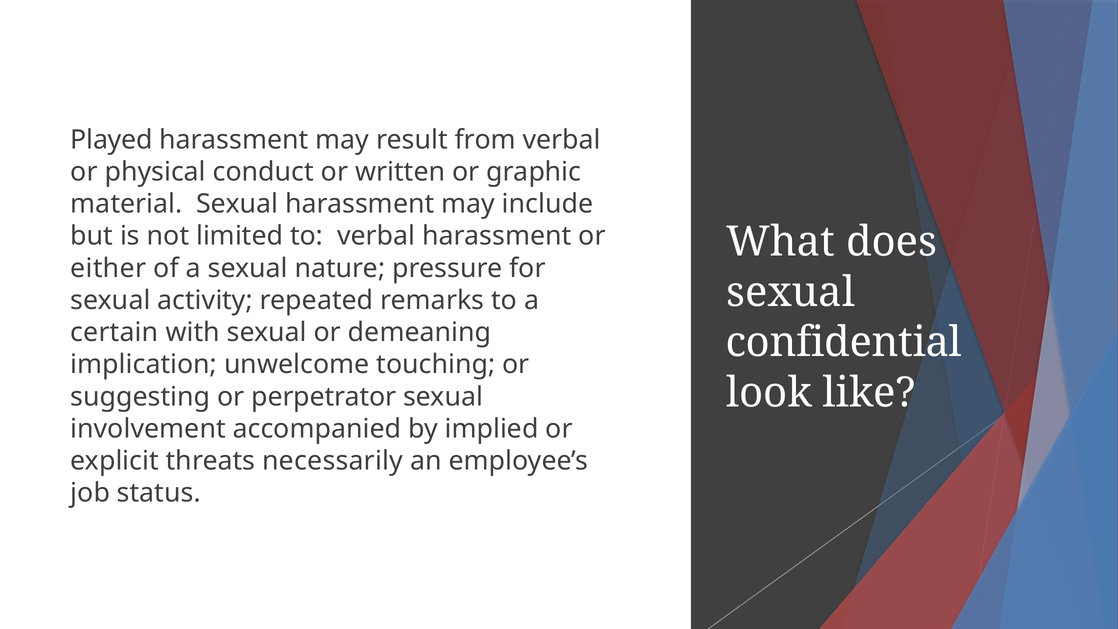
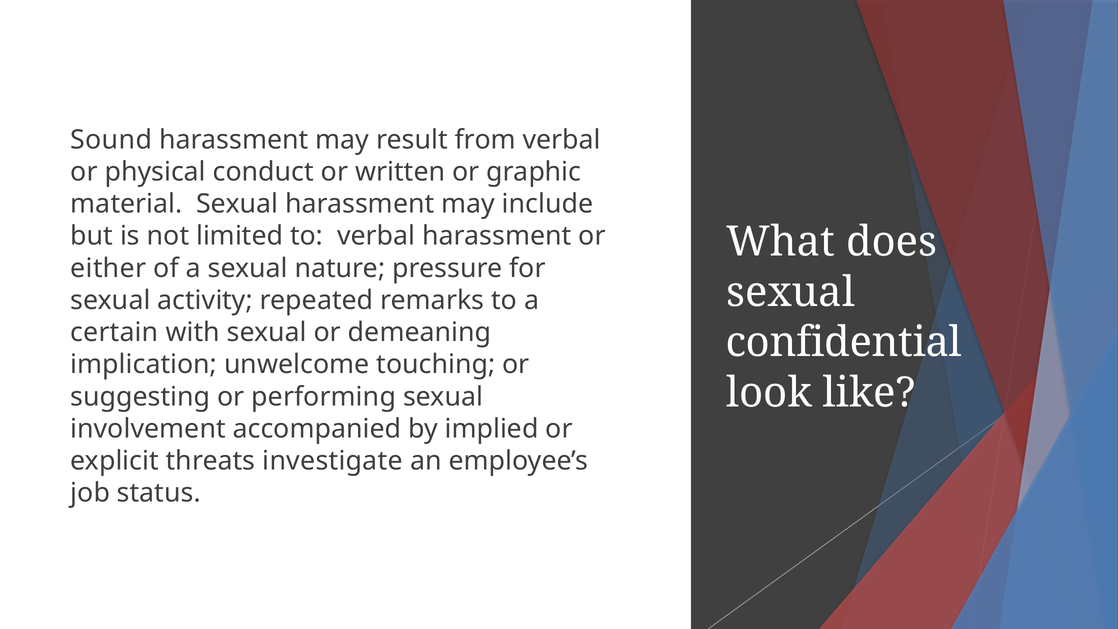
Played: Played -> Sound (111, 140)
perpetrator: perpetrator -> performing (324, 397)
necessarily: necessarily -> investigate (333, 461)
